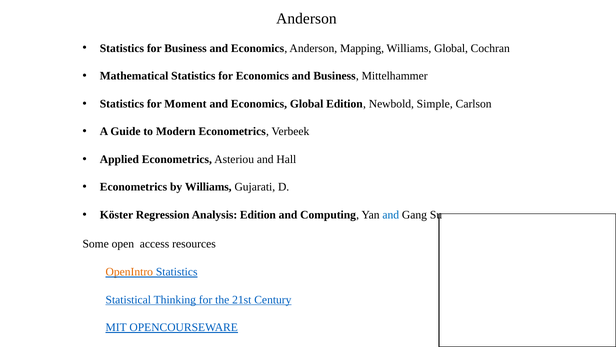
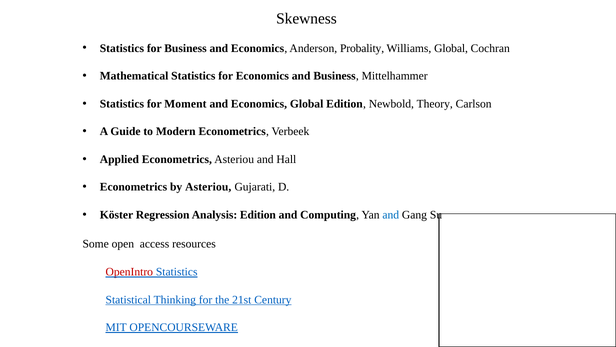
Anderson: Anderson -> Skewness (307, 18)
Mapping: Mapping -> Probality (362, 48)
Simple: Simple -> Theory (435, 104)
by Williams: Williams -> Asteriou (208, 187)
OpenIntro colour: orange -> red (129, 272)
